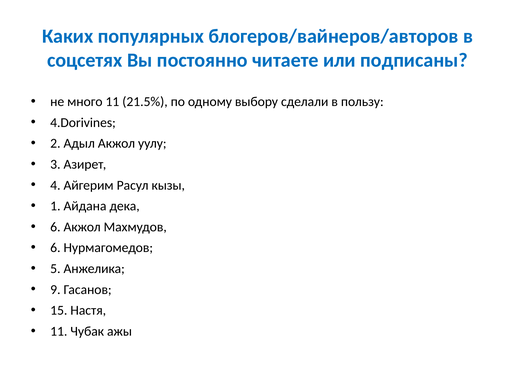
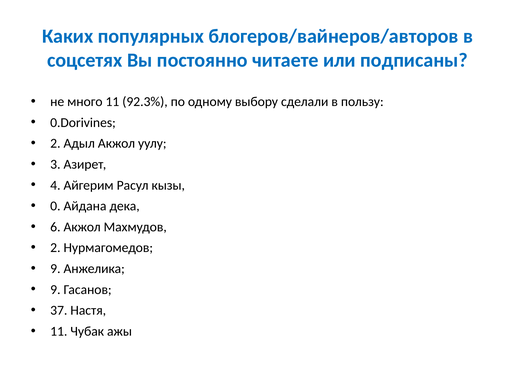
21.5%: 21.5% -> 92.3% (145, 102)
4.Dorivines: 4.Dorivines -> 0.Dorivines (83, 123)
1: 1 -> 0 (55, 206)
6: 6 -> 2 (55, 248)
5: 5 -> 9 (55, 269)
15: 15 -> 37 (59, 311)
